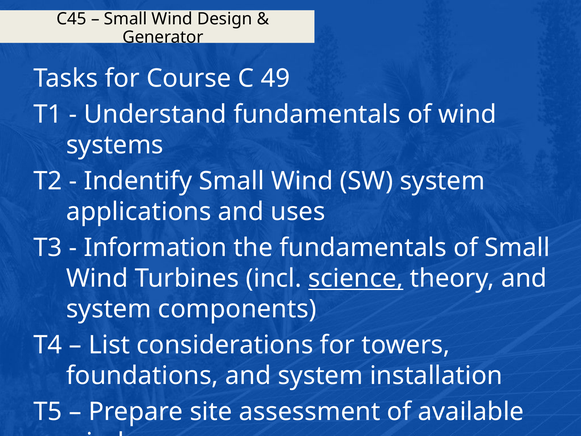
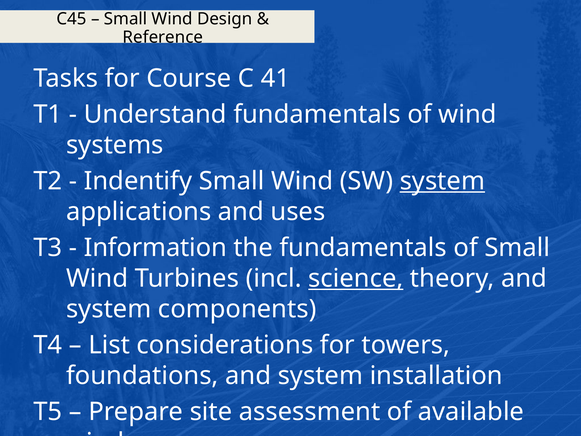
Generator: Generator -> Reference (163, 37)
49: 49 -> 41 (275, 78)
system underline: none -> present (442, 181)
